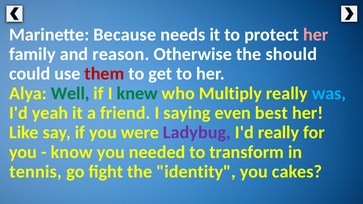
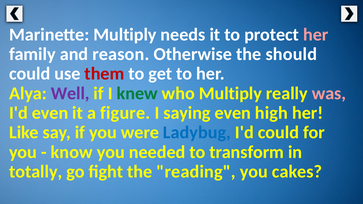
Marinette Because: Because -> Multiply (125, 35)
Well colour: green -> purple (70, 93)
was colour: light blue -> pink (329, 93)
I'd yeah: yeah -> even (50, 113)
friend: friend -> figure (125, 113)
best: best -> high (271, 113)
Ladybug colour: purple -> blue (197, 133)
I'd really: really -> could (278, 133)
tennis: tennis -> totally (36, 172)
identity: identity -> reading (196, 172)
